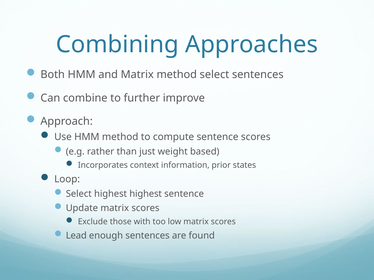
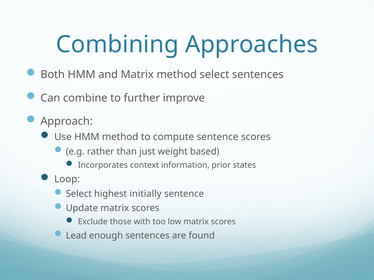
highest highest: highest -> initially (146, 194)
